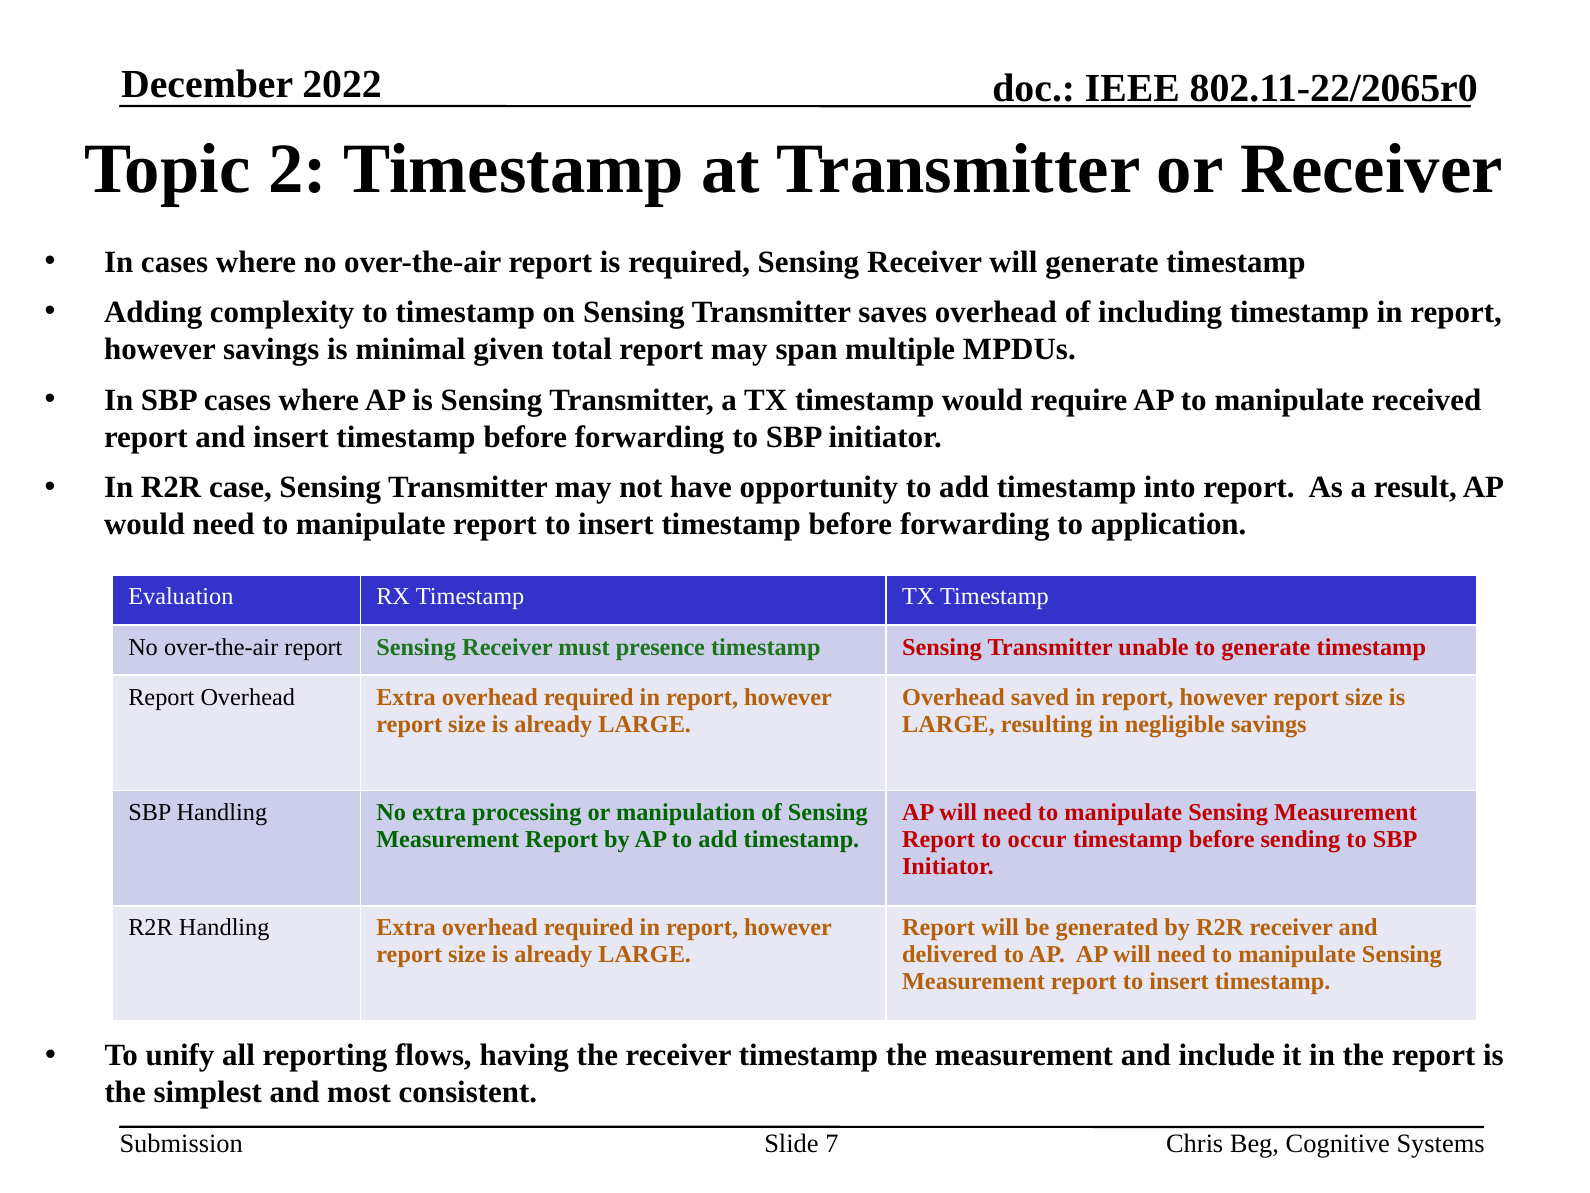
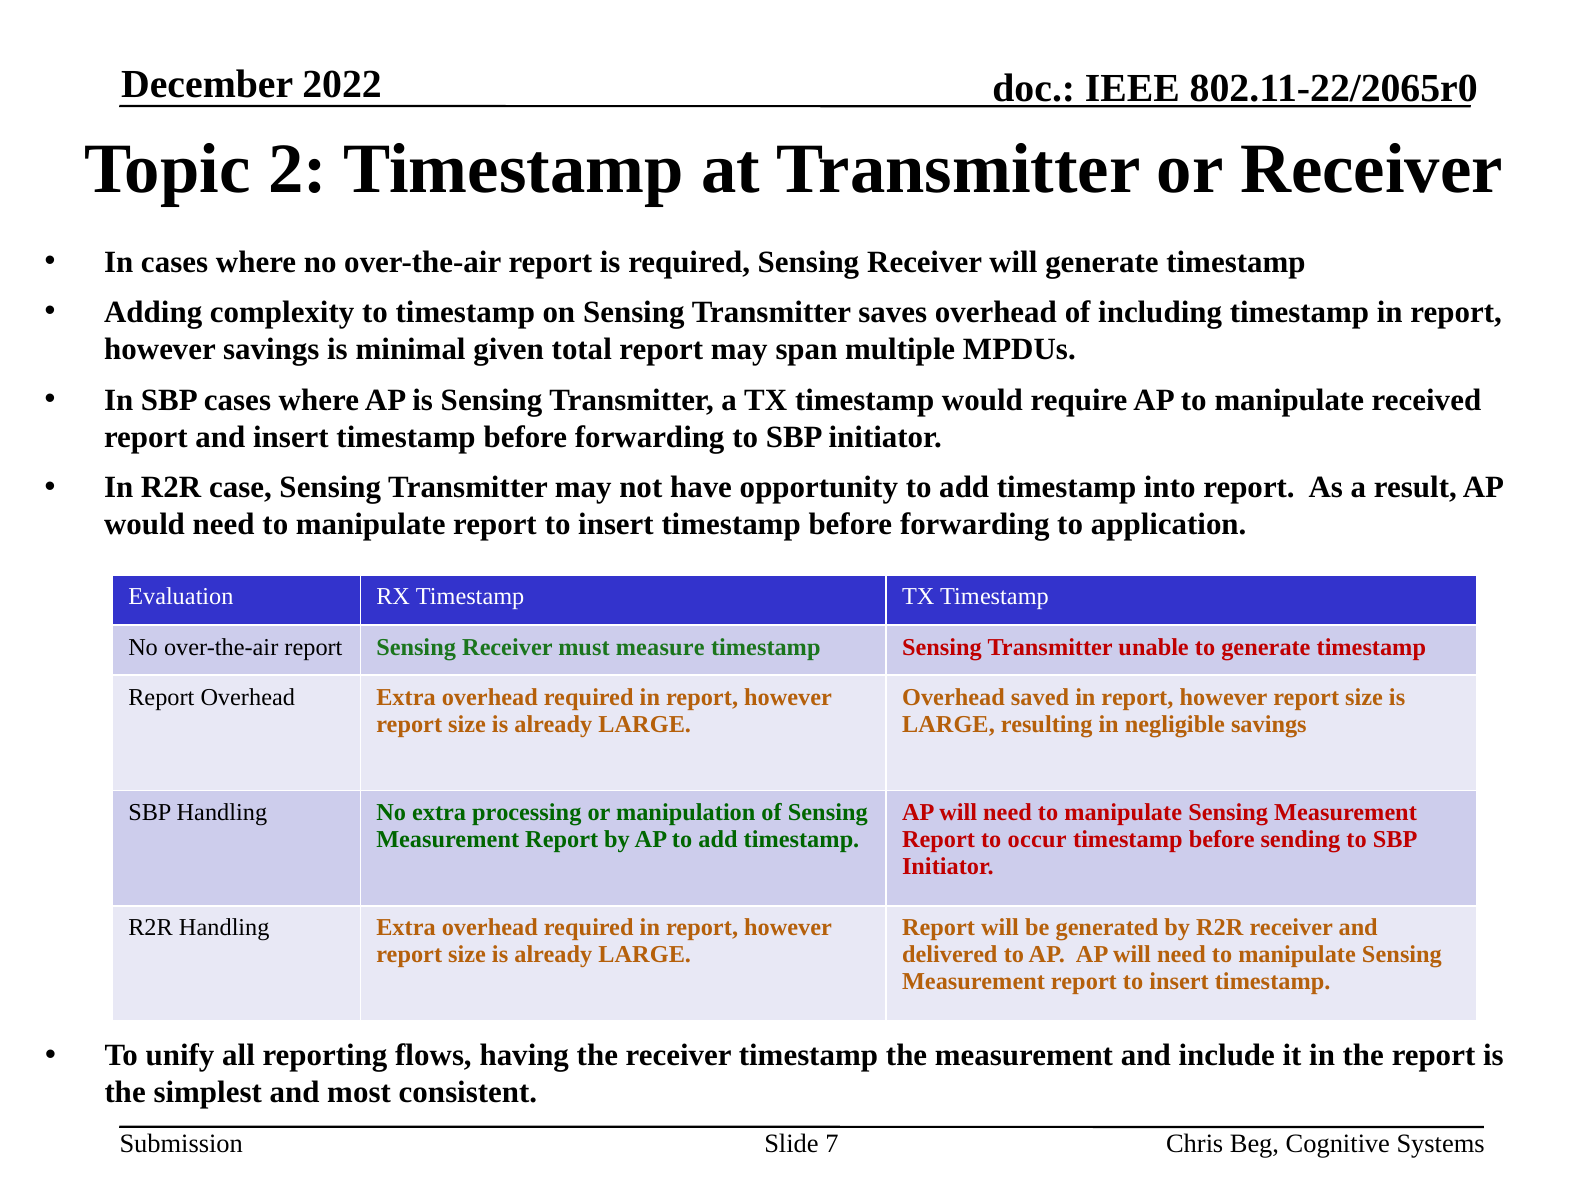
presence: presence -> measure (660, 647)
